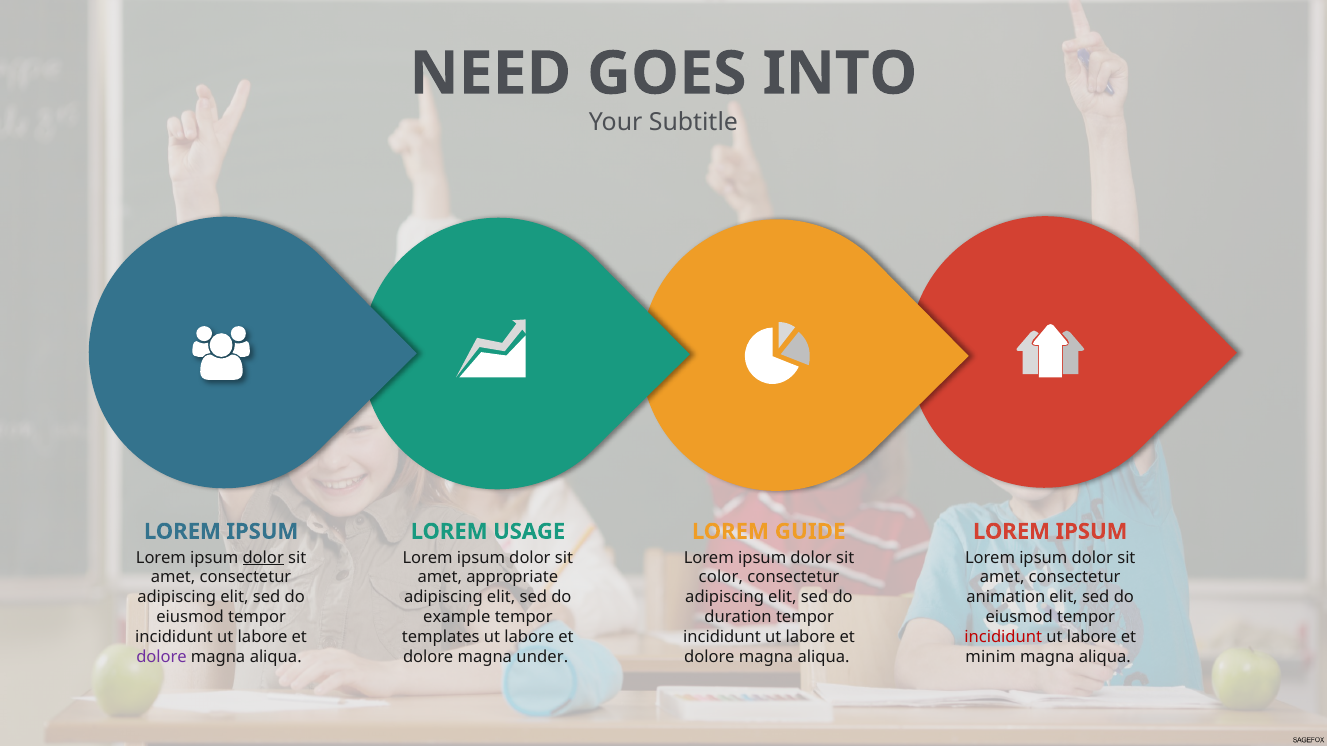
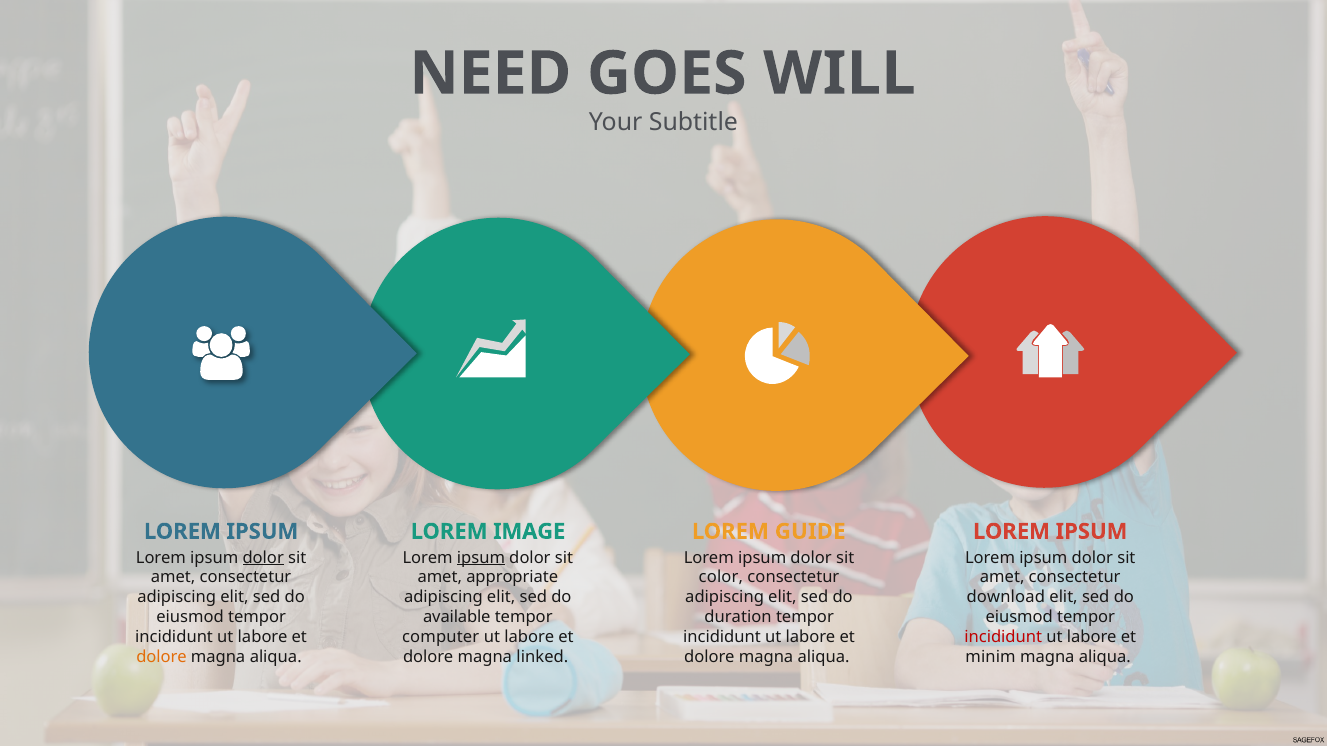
INTO: INTO -> WILL (839, 74)
USAGE: USAGE -> IMAGE (529, 532)
ipsum underline: none -> present (481, 558)
animation: animation -> download (1006, 598)
example: example -> available (457, 618)
templates: templates -> computer (441, 638)
dolore colour: purple -> orange (161, 657)
under: under -> linked (542, 657)
